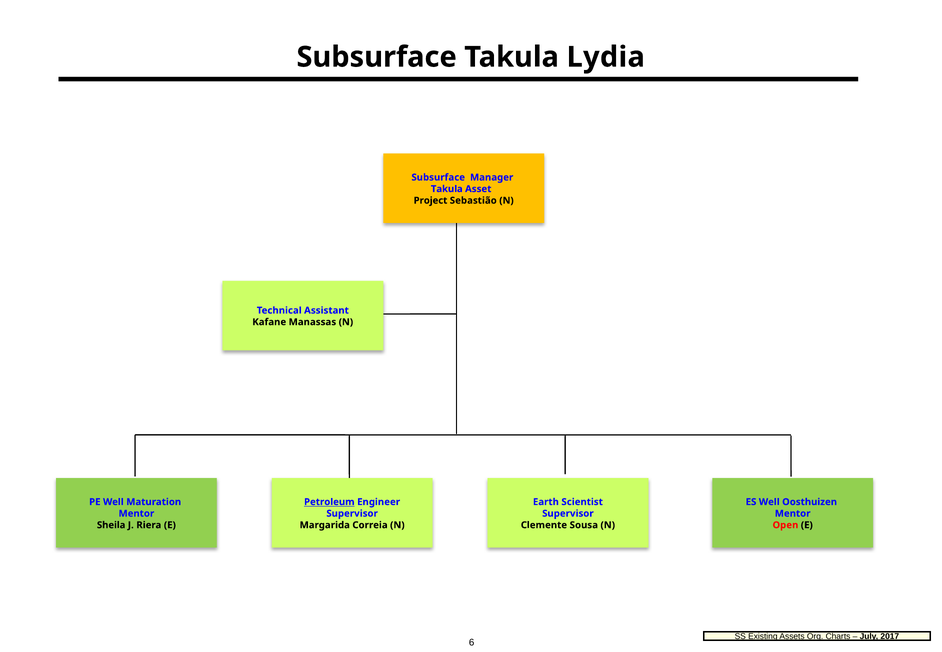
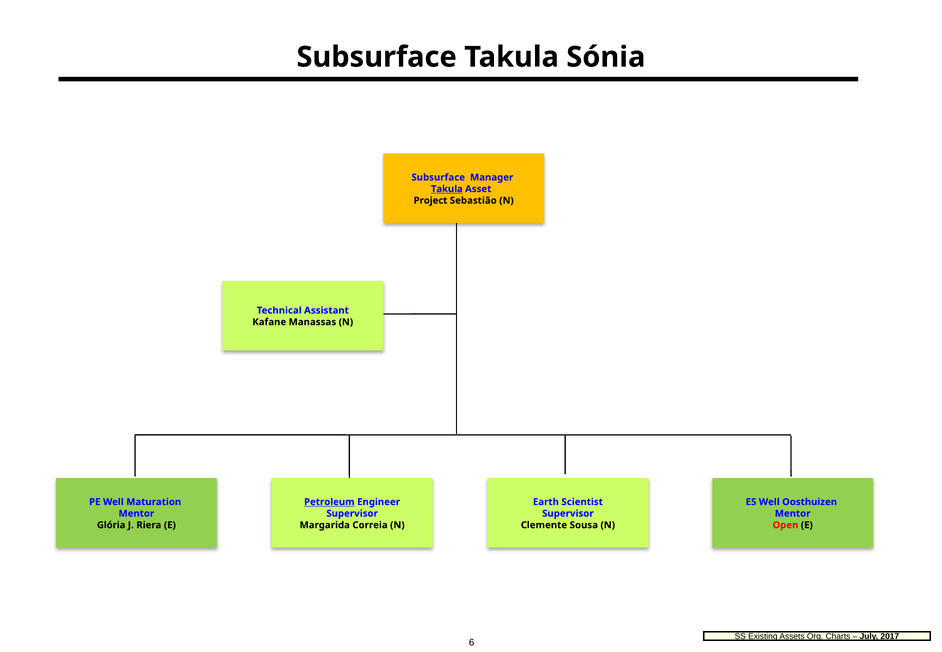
Lydia: Lydia -> Sónia (606, 57)
Takula underline: none -> present (447, 189)
Sheila: Sheila -> Glória (111, 525)
